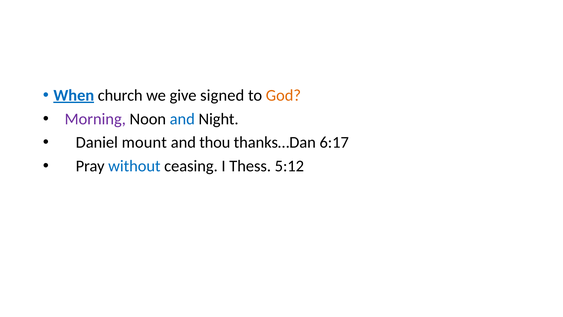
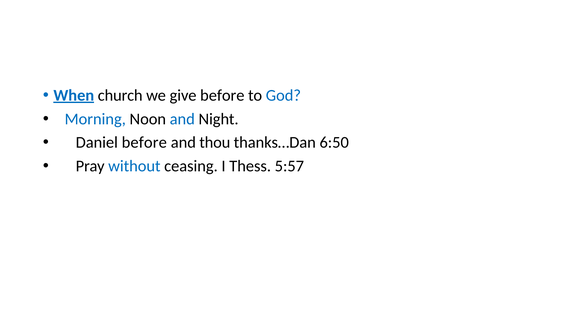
give signed: signed -> before (222, 95)
God colour: orange -> blue (283, 95)
Morning colour: purple -> blue (95, 119)
Daniel mount: mount -> before (144, 142)
6:17: 6:17 -> 6:50 (334, 142)
5:12: 5:12 -> 5:57 (289, 166)
